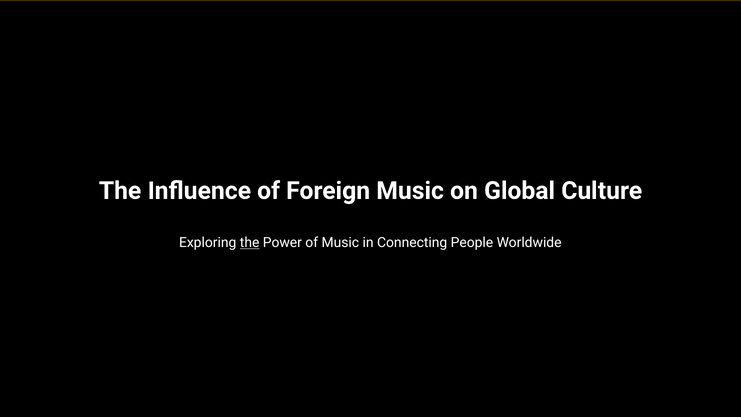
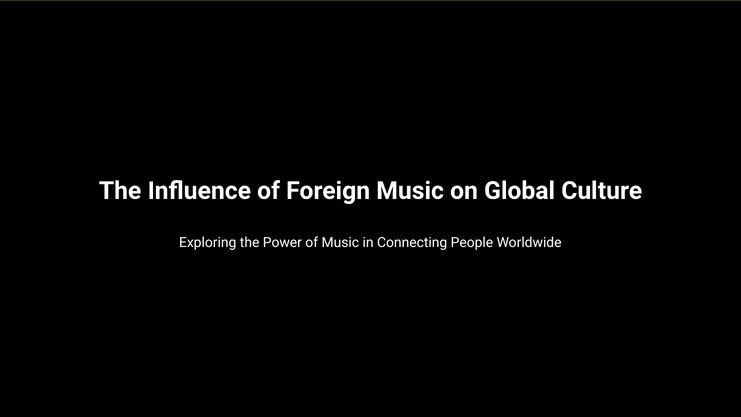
the underline: present -> none (250, 243)
